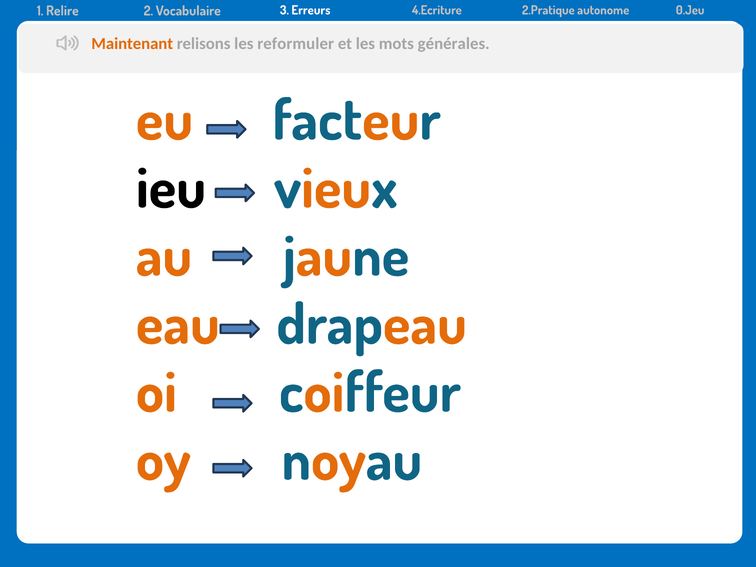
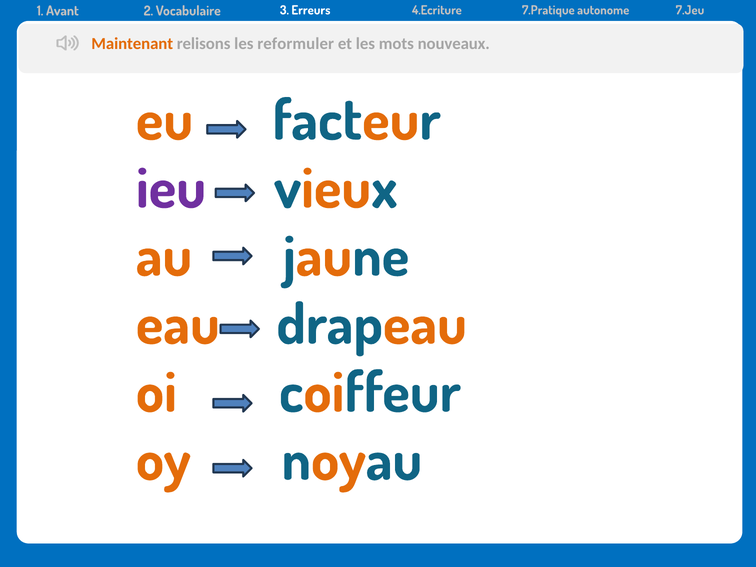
Relire: Relire -> Avant (62, 11)
2.Pratique: 2.Pratique -> 7.Pratique (548, 10)
0.Jeu: 0.Jeu -> 7.Jeu (690, 10)
mots générales: générales -> nouveaux (454, 44)
ieu colour: black -> purple (171, 189)
